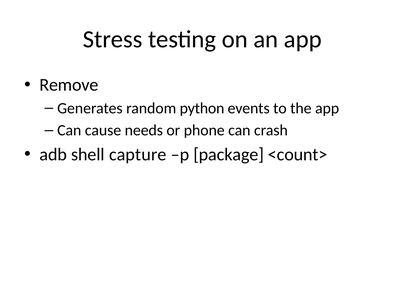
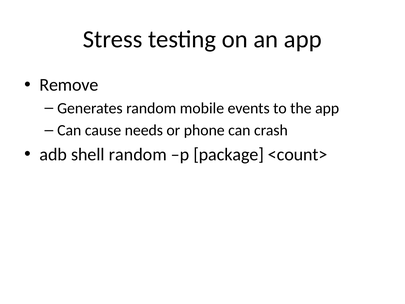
python: python -> mobile (202, 108)
shell capture: capture -> random (138, 154)
